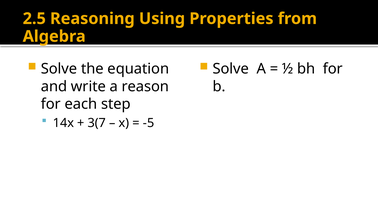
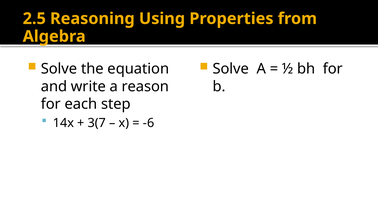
-5: -5 -> -6 (149, 123)
